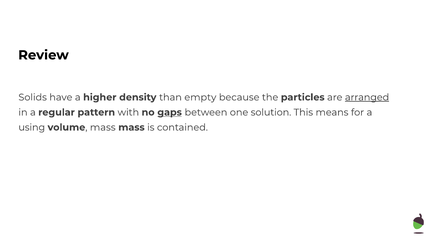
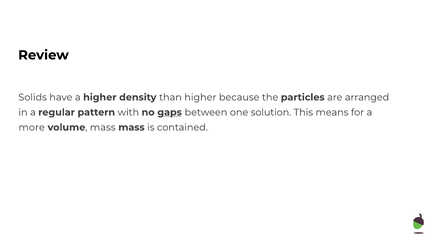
than empty: empty -> higher (200, 97)
arranged underline: present -> none (367, 97)
using: using -> more (32, 127)
